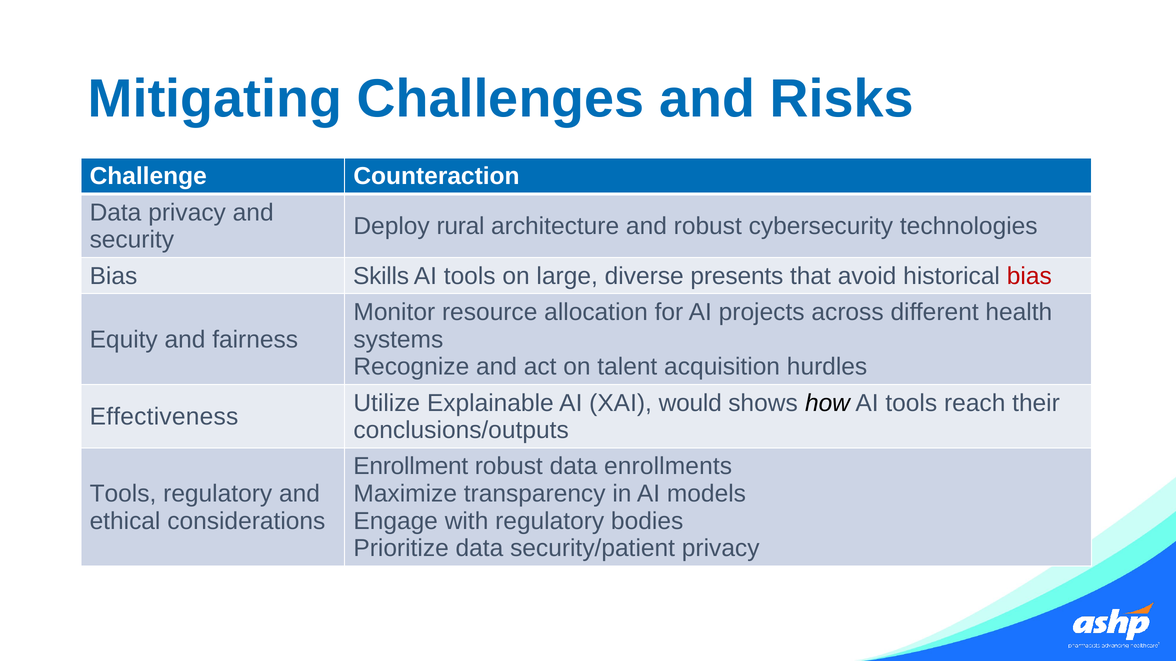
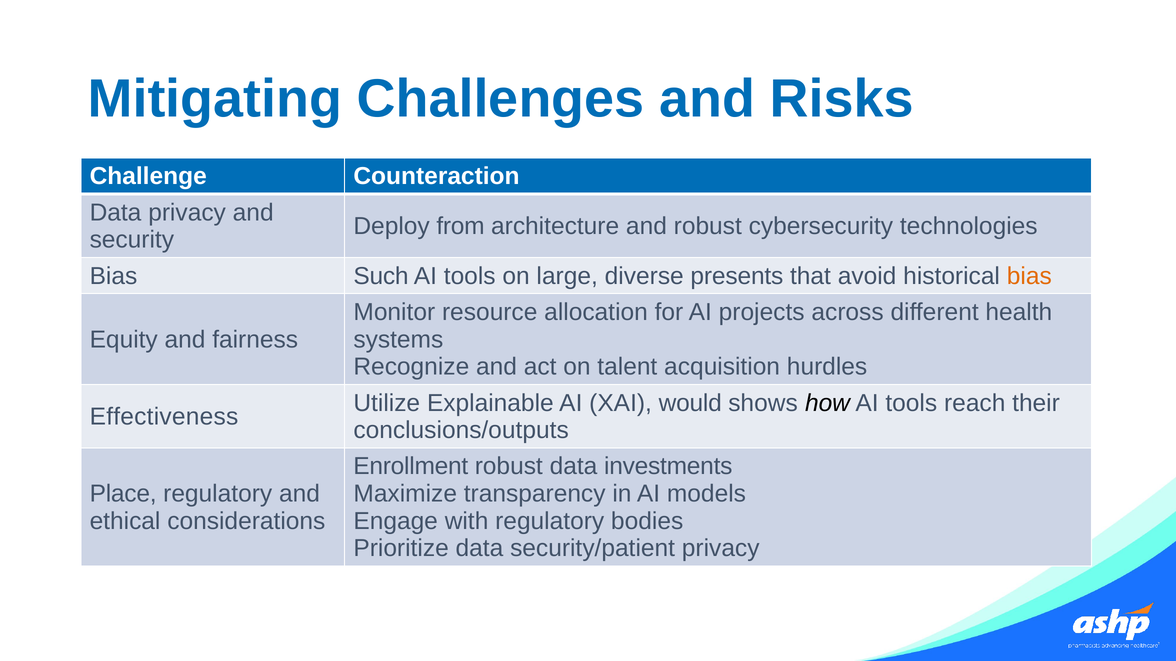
rural: rural -> from (461, 226)
Skills: Skills -> Such (381, 276)
bias colour: red -> orange (1029, 276)
enrollments: enrollments -> investments (668, 467)
Tools: Tools -> Place (123, 494)
